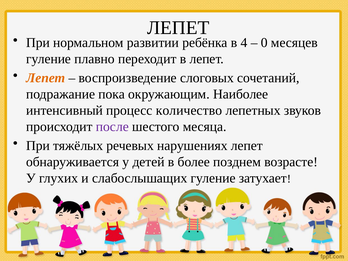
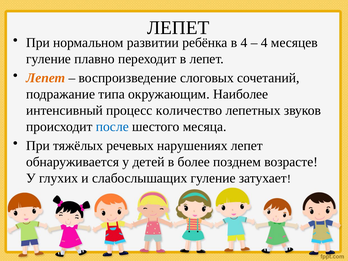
0: 0 -> 4 (264, 43)
пока: пока -> типа (112, 94)
после colour: purple -> blue (112, 127)
